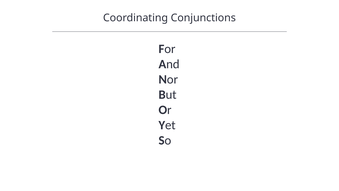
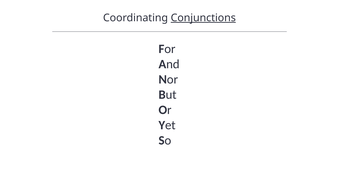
Conjunctions underline: none -> present (203, 18)
